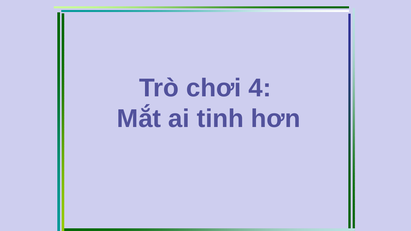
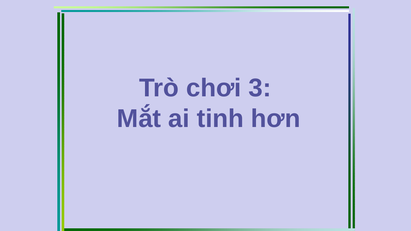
4: 4 -> 3 (260, 88)
